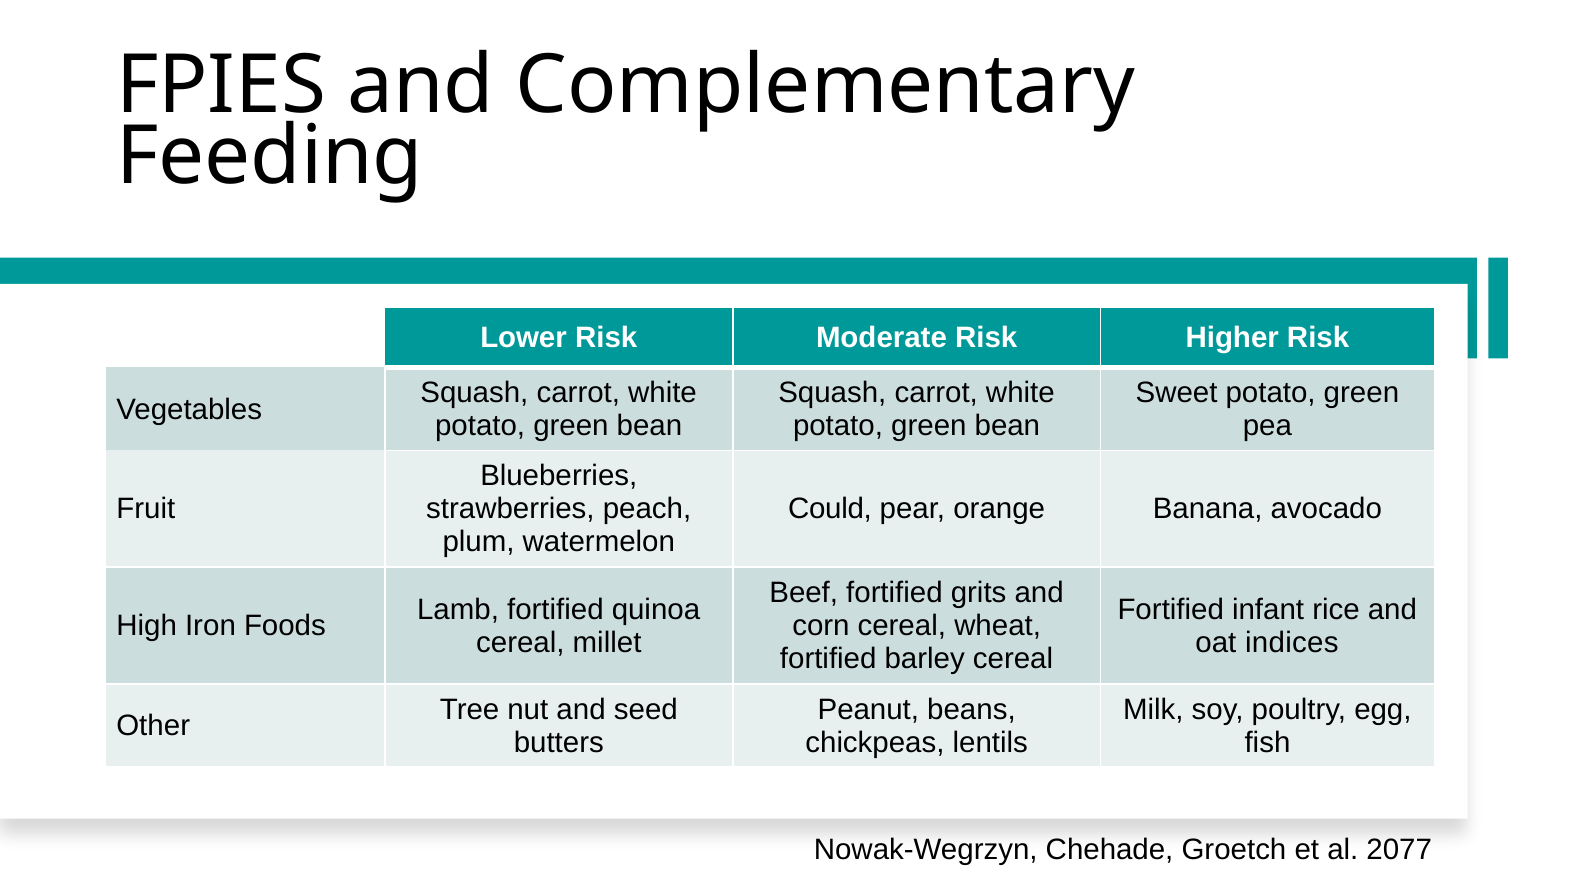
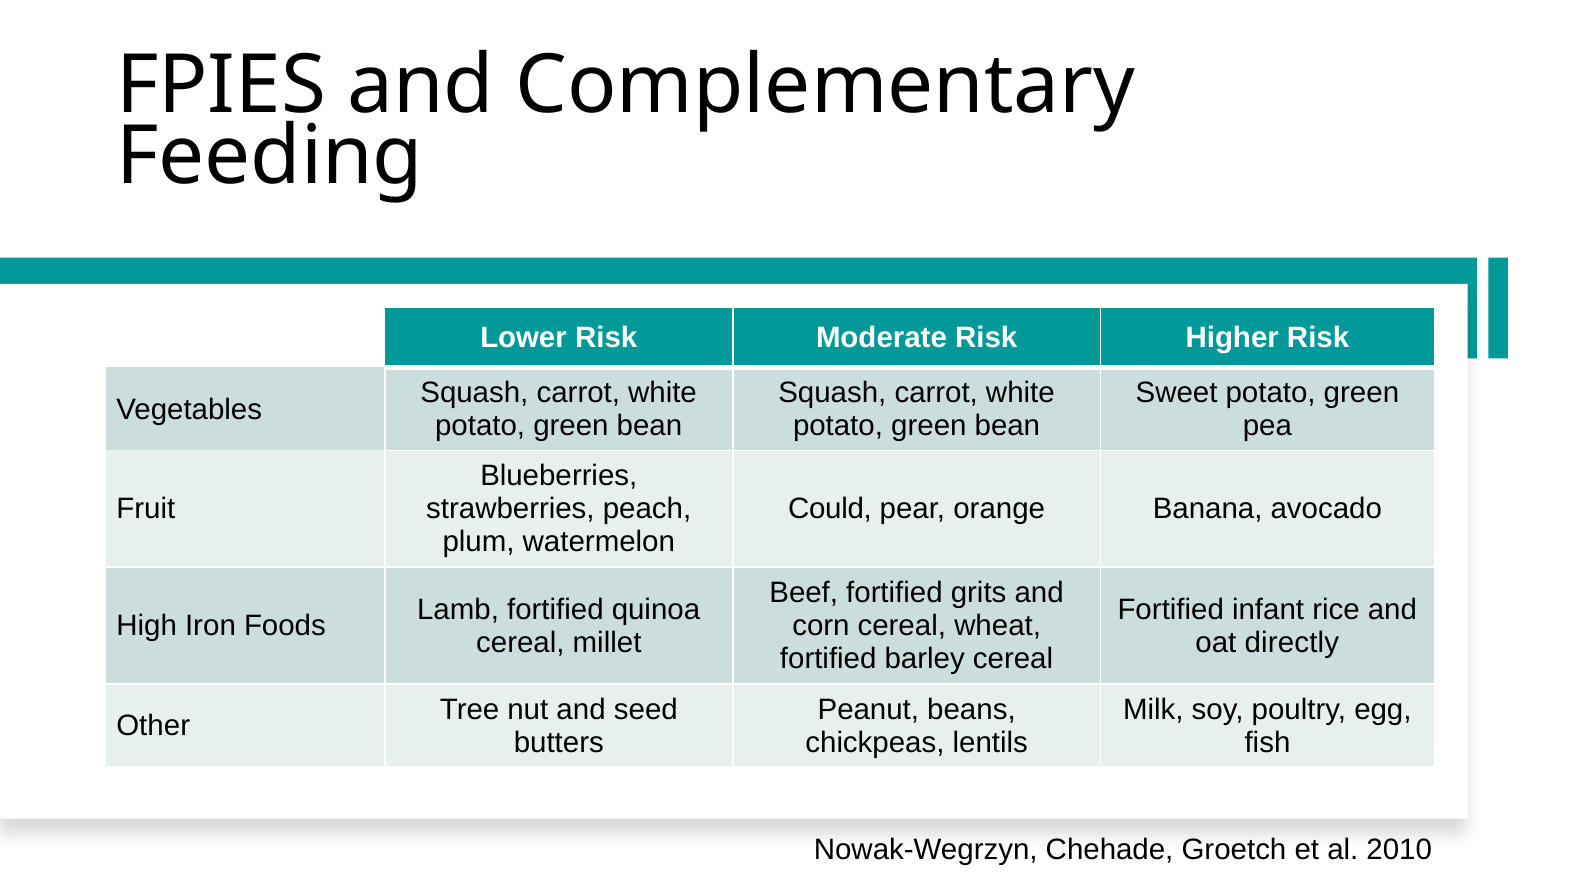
indices: indices -> directly (1292, 643)
2077: 2077 -> 2010 (1399, 850)
